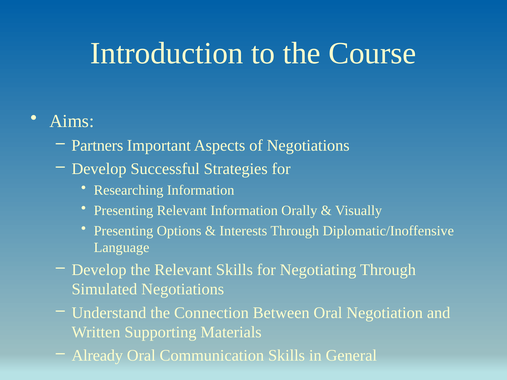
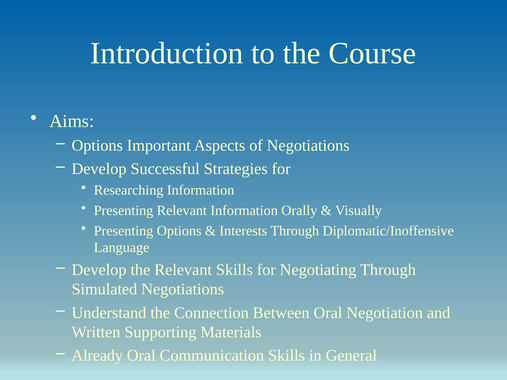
Partners: Partners -> Options (97, 146)
